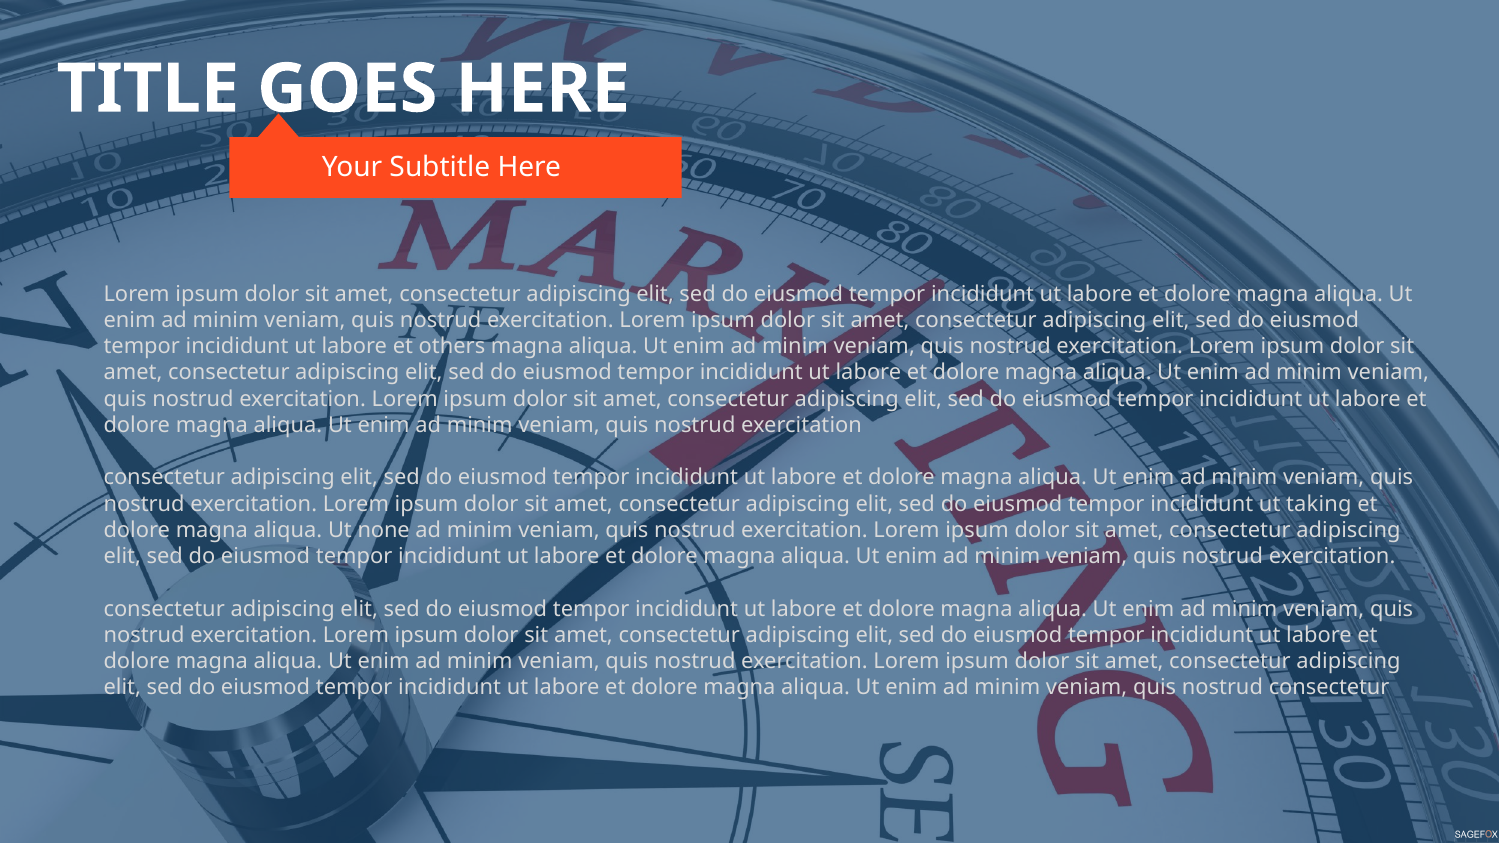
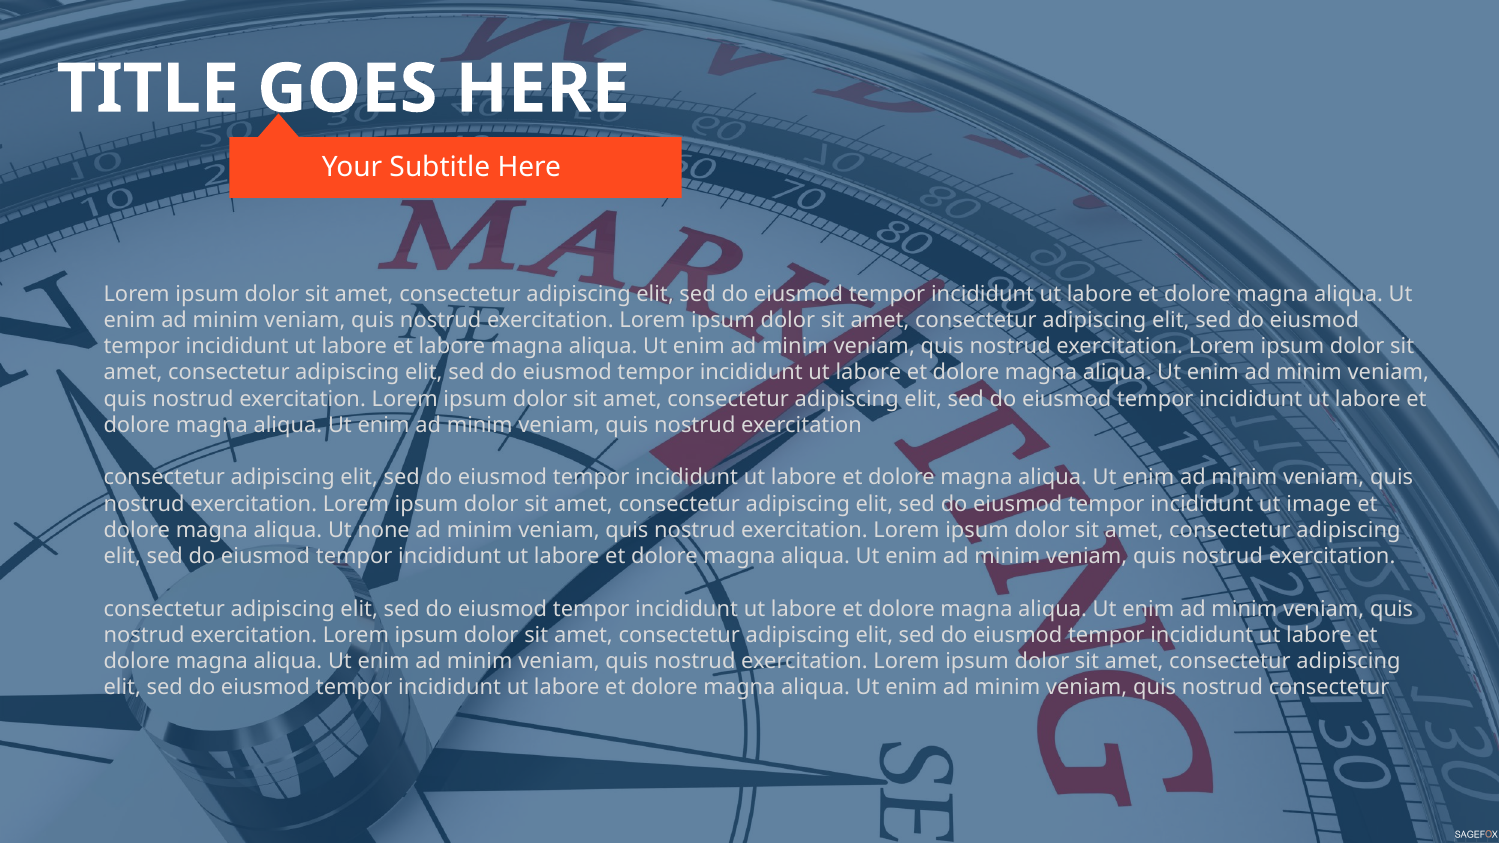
et others: others -> labore (452, 346)
taking: taking -> image (1319, 504)
